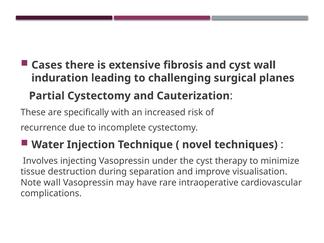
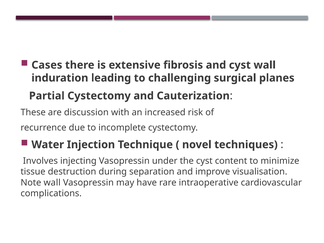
specifically: specifically -> discussion (86, 112)
therapy: therapy -> content (231, 161)
